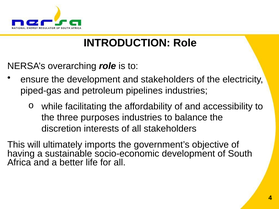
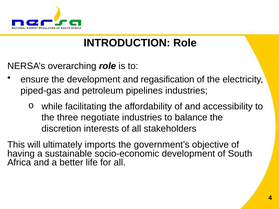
and stakeholders: stakeholders -> regasification (168, 80)
purposes: purposes -> negotiate (100, 118)
